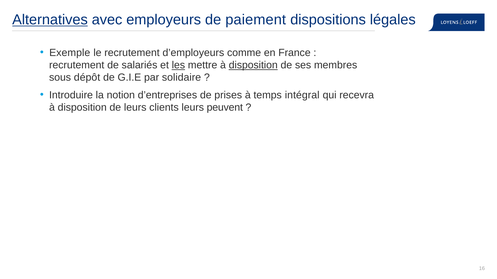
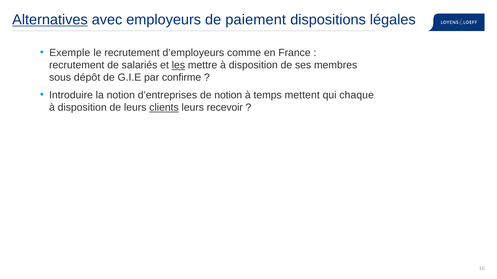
disposition underline: present -> none (253, 65)
solidaire: solidaire -> confirme (182, 78)
de prises: prises -> notion (228, 95)
intégral: intégral -> mettent (302, 95)
recevra: recevra -> chaque (357, 95)
clients underline: none -> present (164, 108)
peuvent: peuvent -> recevoir (225, 108)
